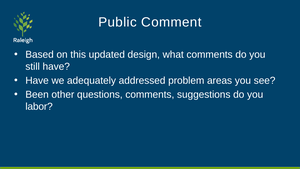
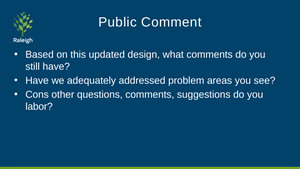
Been: Been -> Cons (37, 94)
